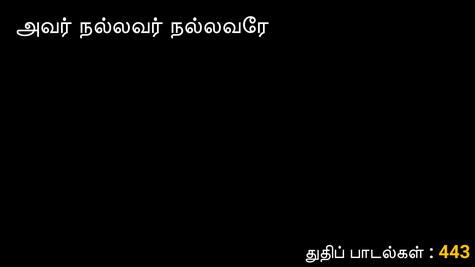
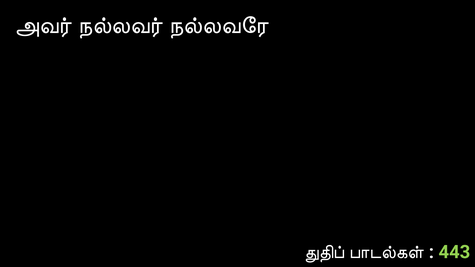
443 colour: yellow -> light green (454, 252)
